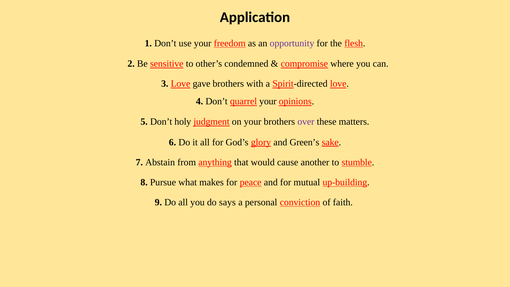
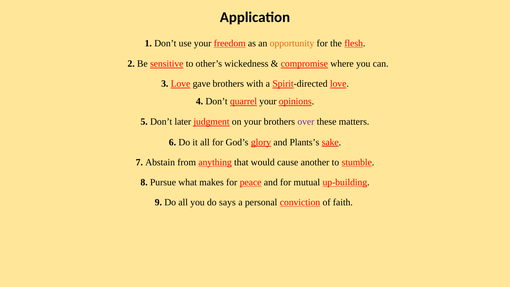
opportunity colour: purple -> orange (292, 43)
condemned: condemned -> wickedness (246, 64)
holy: holy -> later (183, 122)
Green’s: Green’s -> Plants’s (304, 142)
